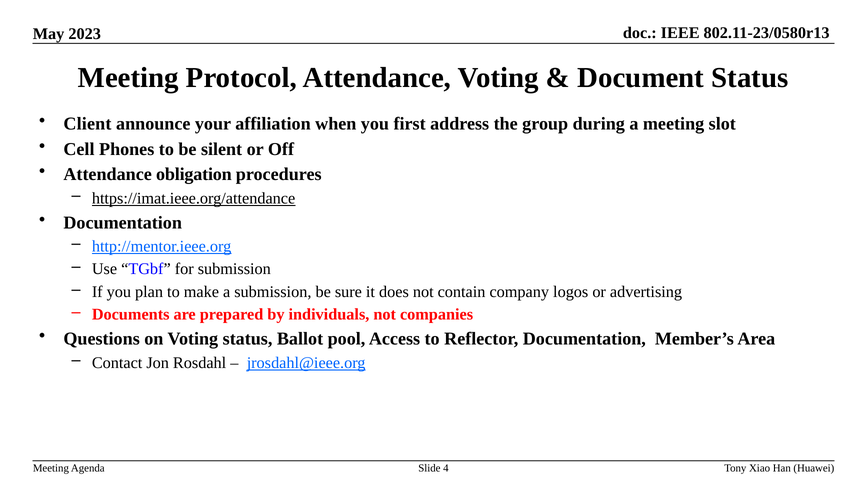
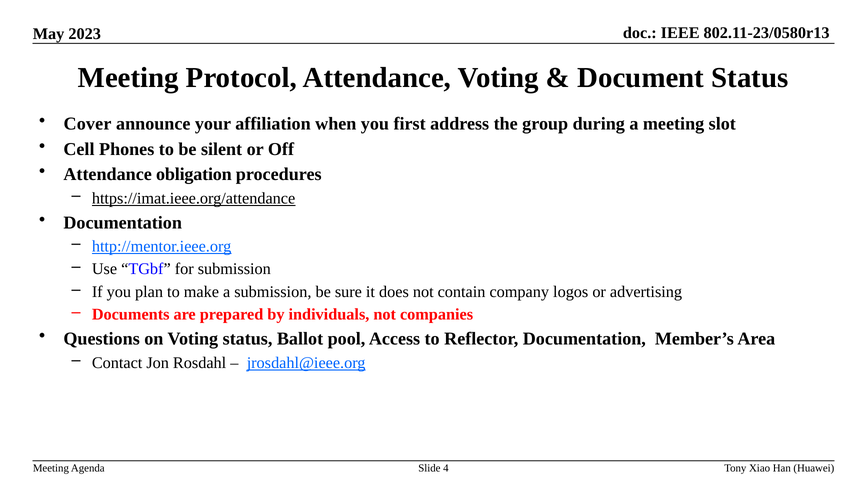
Client: Client -> Cover (87, 124)
